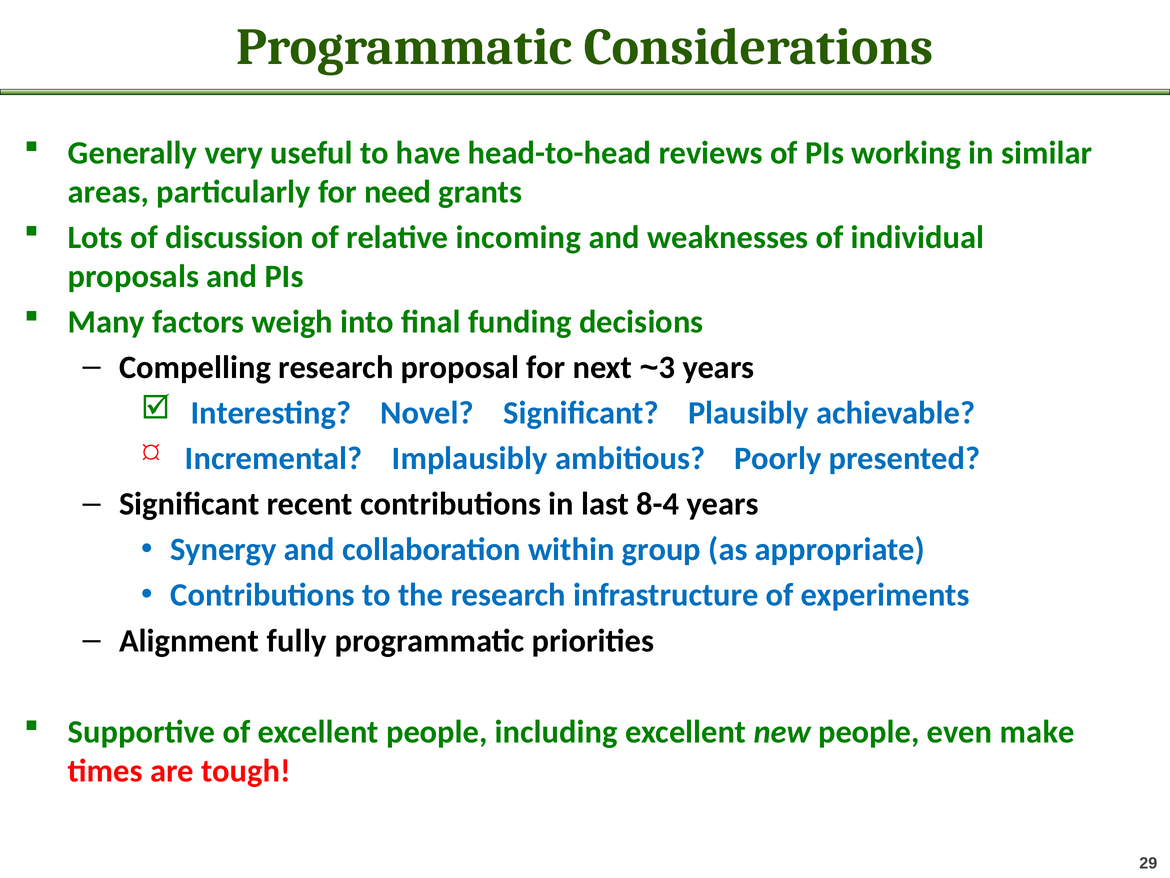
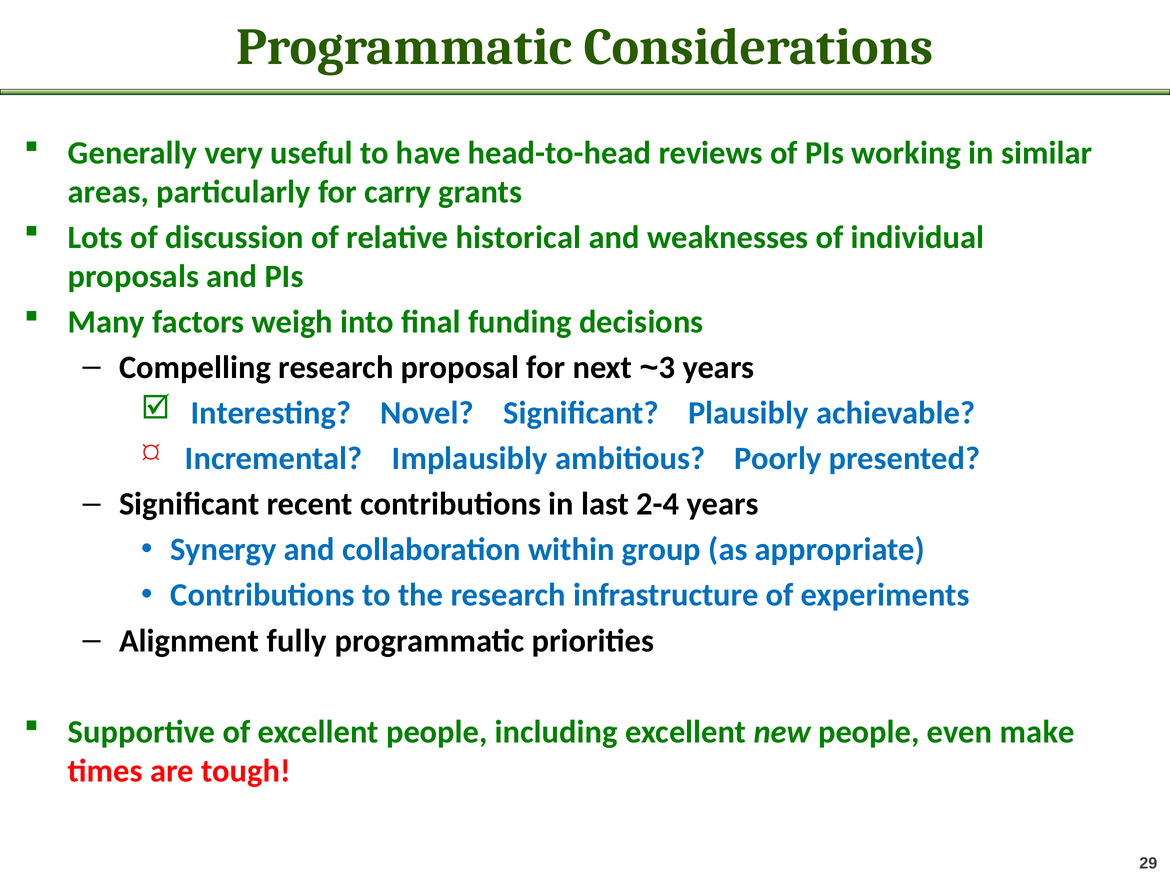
need: need -> carry (398, 192)
incoming: incoming -> historical (518, 237)
8-4: 8-4 -> 2-4 (658, 504)
